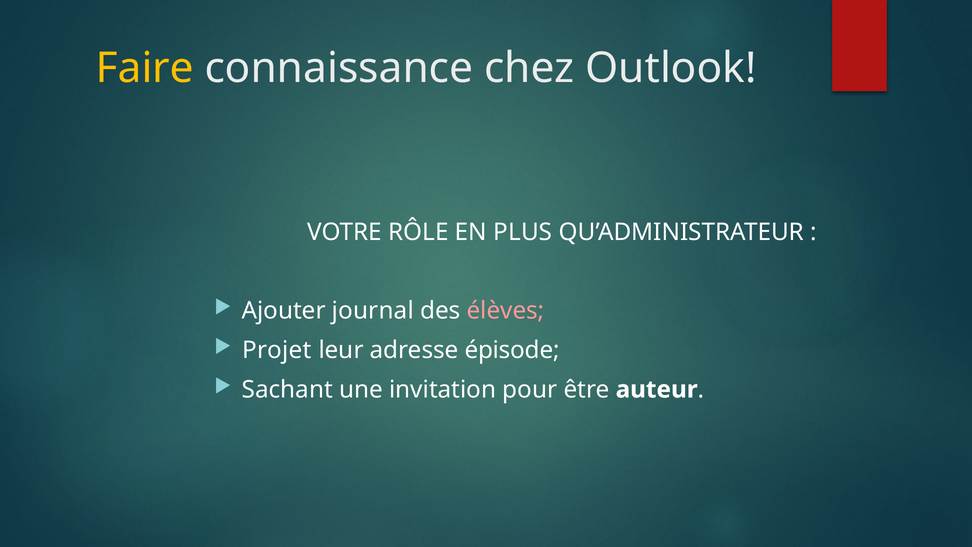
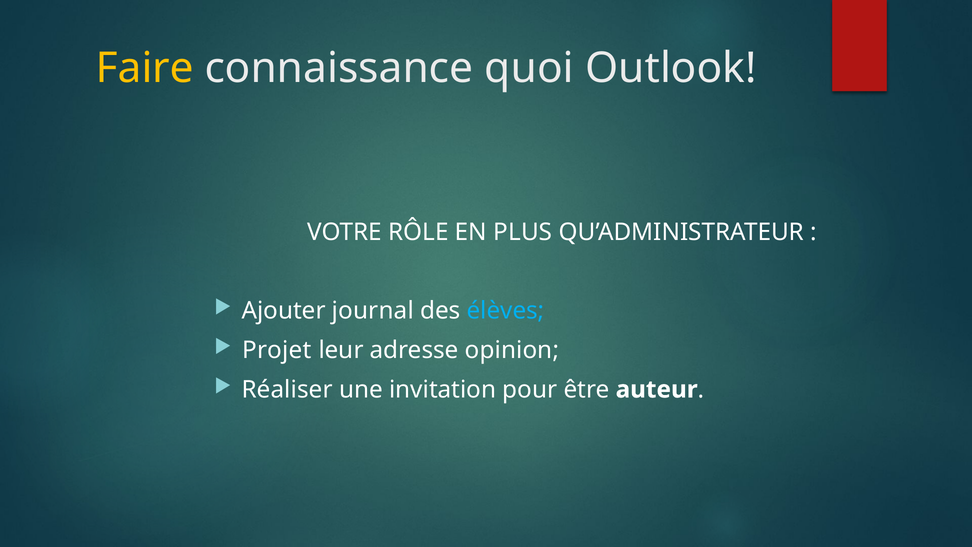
chez: chez -> quoi (529, 68)
élèves colour: pink -> light blue (506, 311)
épisode: épisode -> opinion (512, 350)
Sachant: Sachant -> Réaliser (287, 389)
